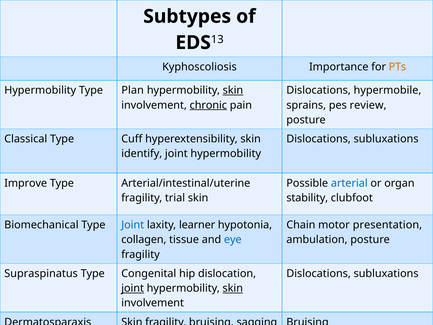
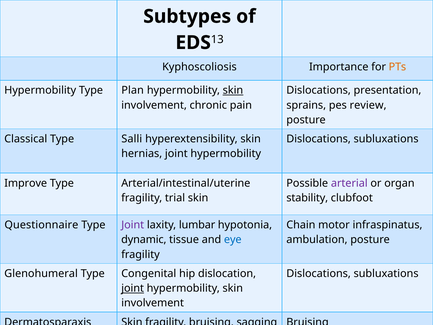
hypermobile: hypermobile -> presentation (388, 90)
chronic underline: present -> none (208, 105)
Cuff: Cuff -> Salli (132, 139)
identify: identify -> hernias (142, 154)
arterial colour: blue -> purple (349, 183)
Biomechanical: Biomechanical -> Questionnaire (41, 225)
Joint colour: blue -> purple (133, 225)
learner: learner -> lumbar (197, 225)
presentation: presentation -> infraspinatus (388, 225)
collagen: collagen -> dynamic (144, 240)
Supraspinatus: Supraspinatus -> Glenohumeral (41, 273)
skin underline: present -> none (233, 288)
